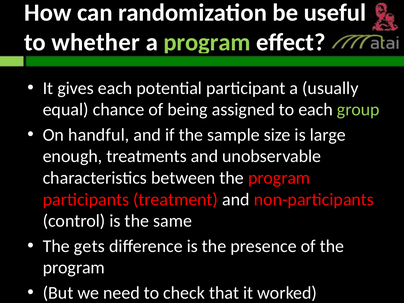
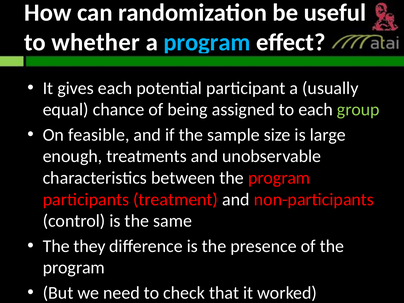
program colour: light green -> light blue (207, 42)
handful: handful -> feasible (99, 135)
gets: gets -> they (90, 246)
